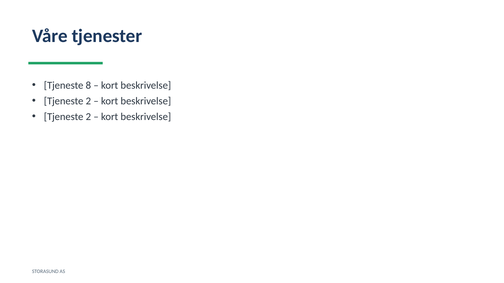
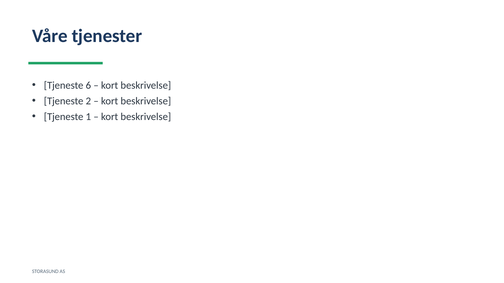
8: 8 -> 6 (88, 85)
2: 2 -> 1 (88, 117)
